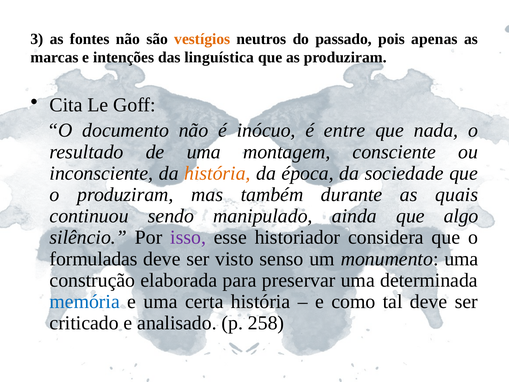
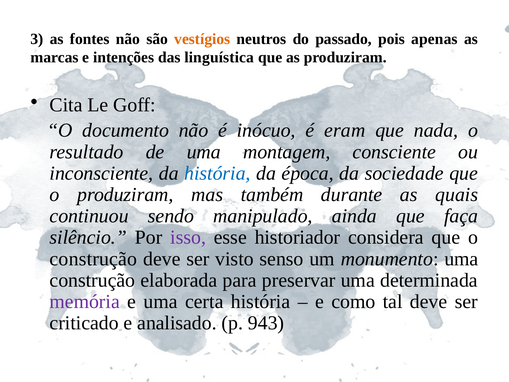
entre: entre -> eram (345, 130)
história colour: orange -> blue (217, 173)
algo: algo -> faça (461, 216)
formuladas: formuladas -> construção (93, 259)
memória colour: blue -> purple (85, 301)
258: 258 -> 943 (266, 323)
